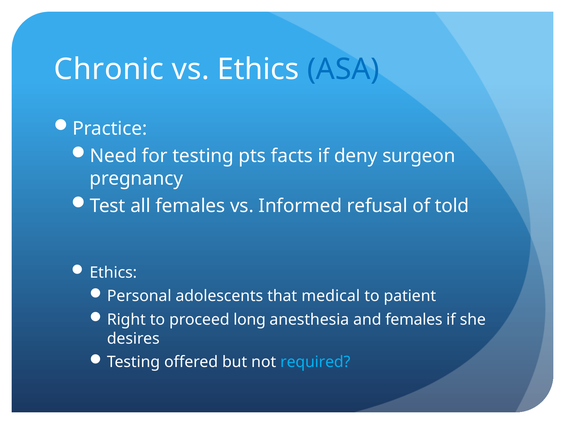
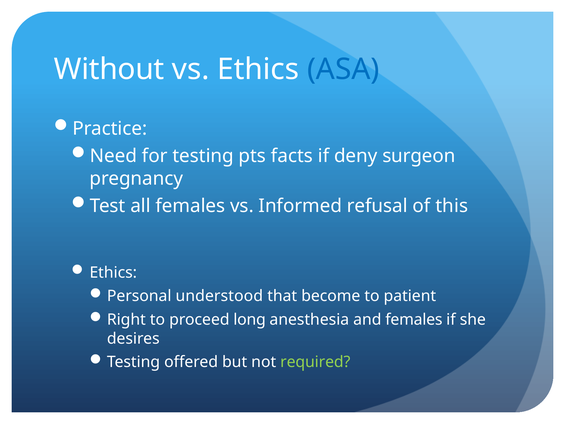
Chronic: Chronic -> Without (109, 69)
told: told -> this (452, 206)
adolescents: adolescents -> understood (219, 296)
medical: medical -> become (331, 296)
required colour: light blue -> light green (315, 362)
